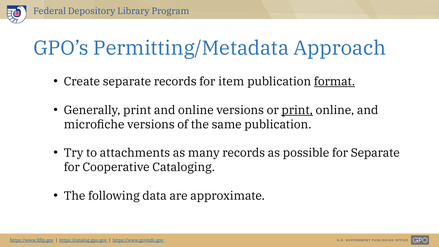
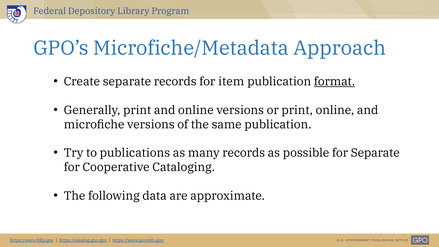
Permitting/Metadata: Permitting/Metadata -> Microfiche/Metadata (191, 48)
print underline: present -> none (297, 110)
attachments: attachments -> publications (135, 153)
